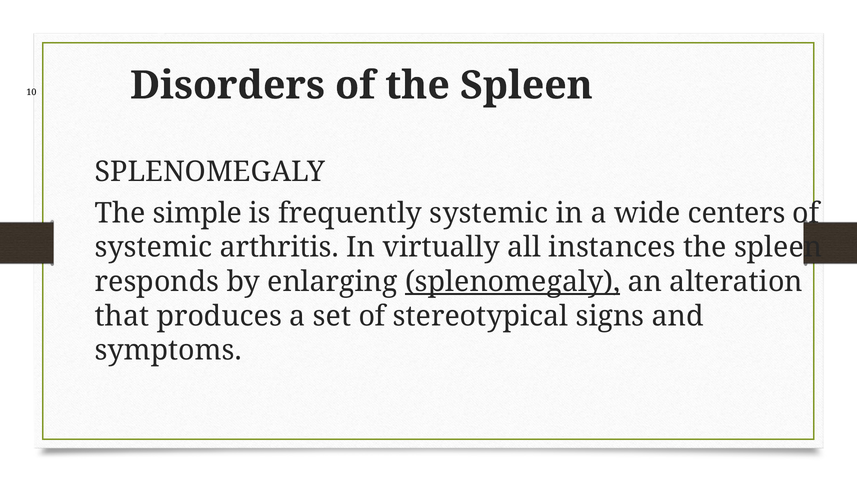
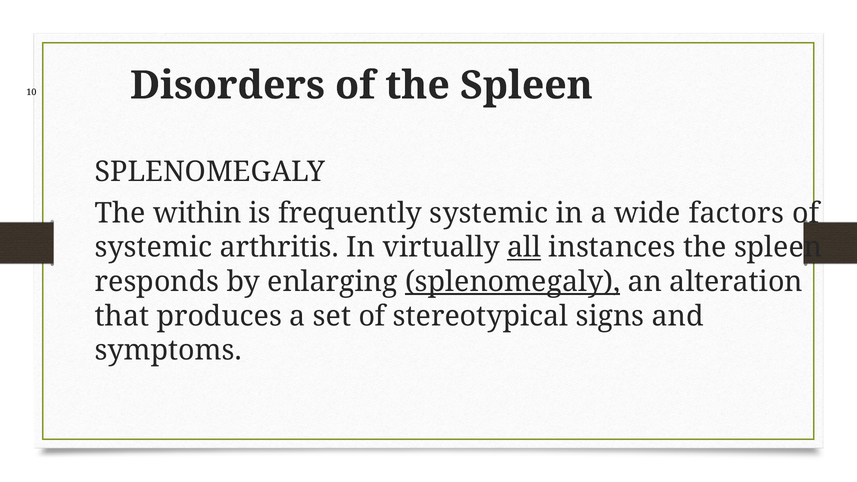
simple: simple -> within (197, 213)
centers: centers -> factors (736, 213)
all underline: none -> present (524, 248)
